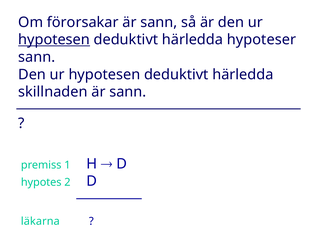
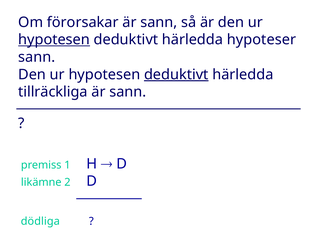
deduktivt underline: none -> present (176, 75)
skillnaden: skillnaden -> tillräckliga (53, 92)
hypotes: hypotes -> likämne (41, 183)
läkarna: läkarna -> dödliga (40, 221)
